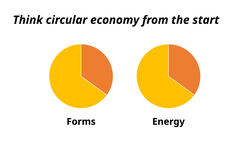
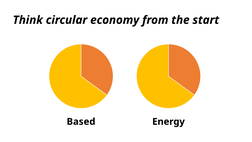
Forms: Forms -> Based (81, 121)
